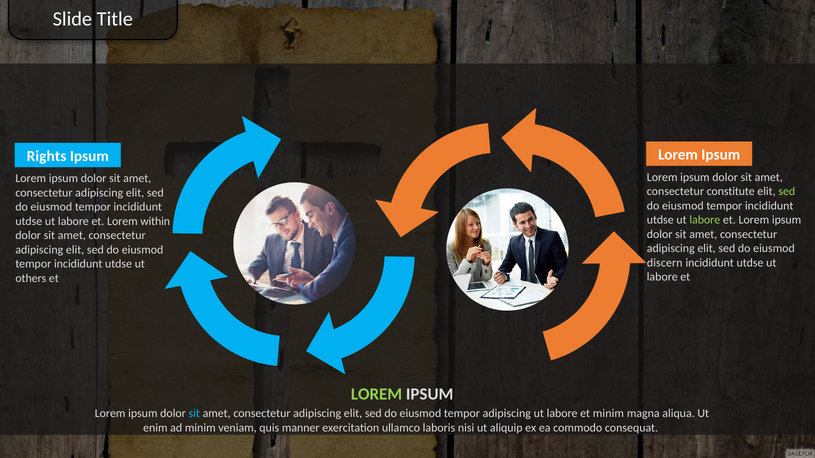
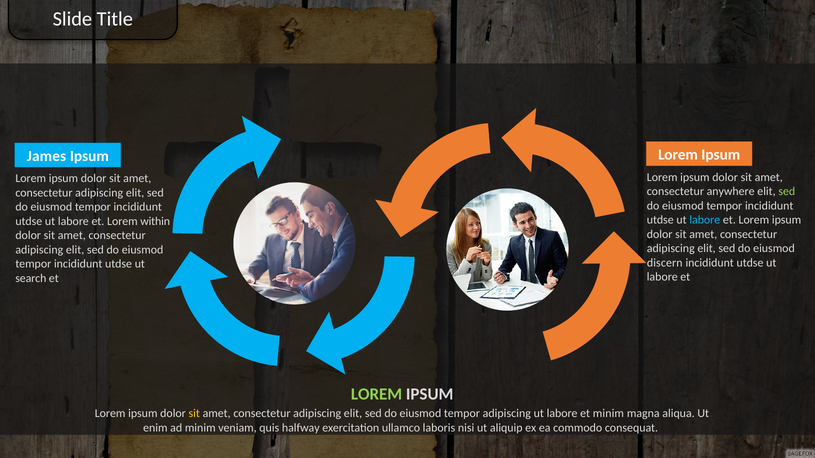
Rights: Rights -> James (47, 156)
constitute: constitute -> anywhere (731, 192)
labore colour: light green -> light blue (705, 220)
others: others -> search (31, 279)
sit colour: light blue -> yellow (194, 414)
manner: manner -> halfway (301, 428)
